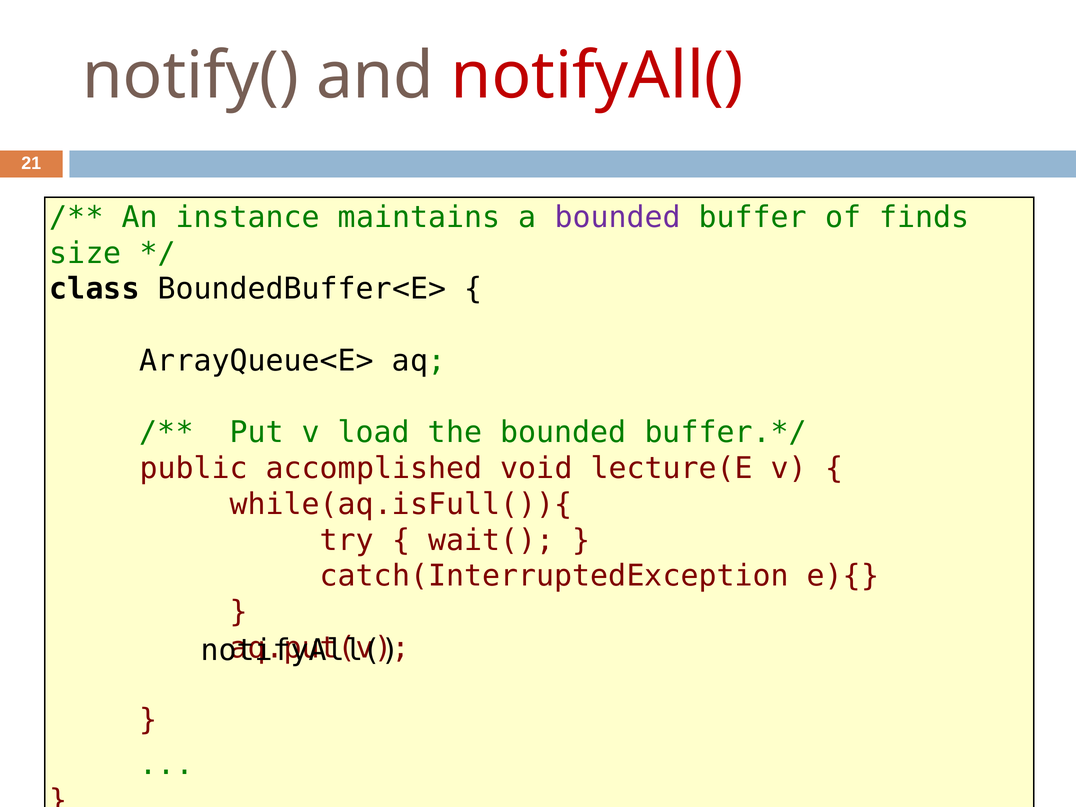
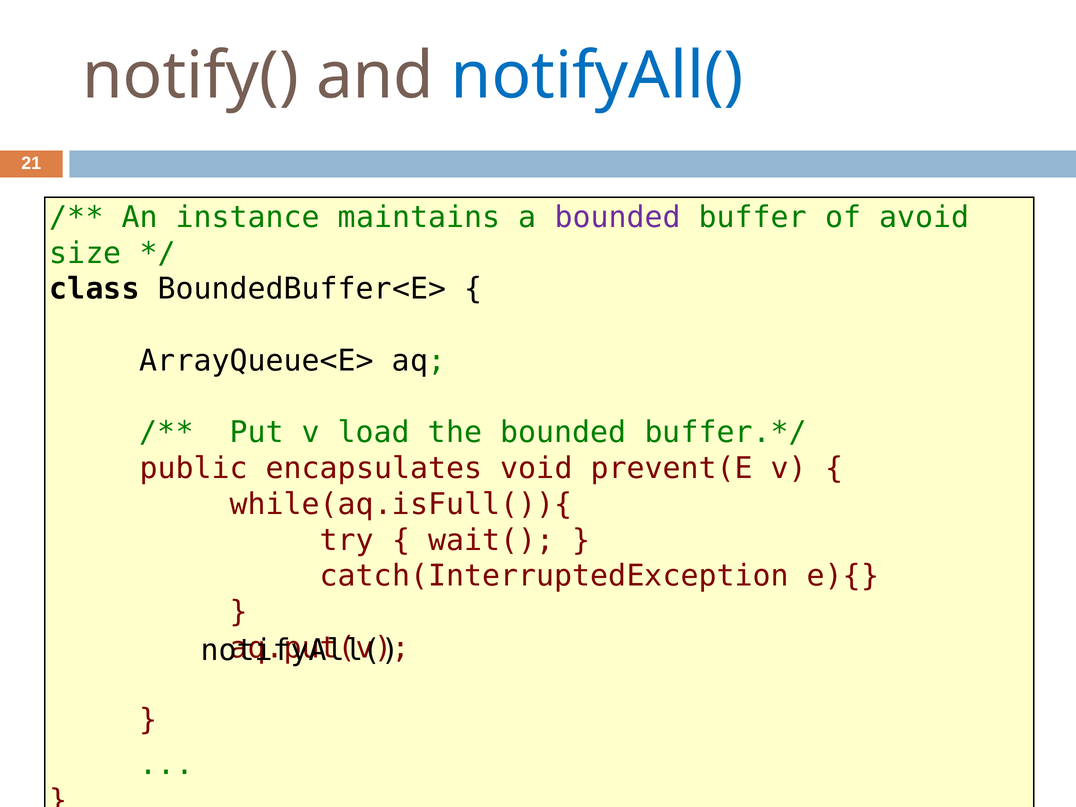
notifyAll( colour: red -> blue (597, 76)
finds: finds -> avoid (924, 217)
accomplished: accomplished -> encapsulates (374, 468)
lecture(E: lecture(E -> prevent(E (672, 468)
